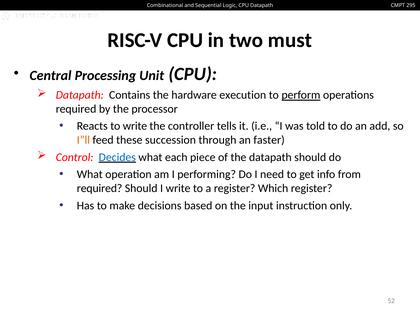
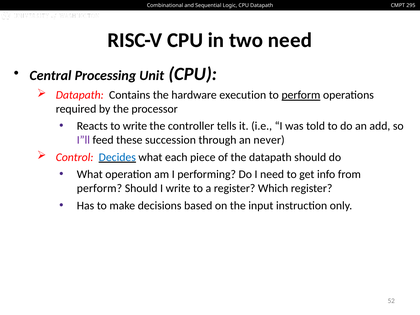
two must: must -> need (290, 40)
I”ll colour: orange -> purple (83, 140)
faster: faster -> never (269, 140)
required: required -> perform (99, 188)
